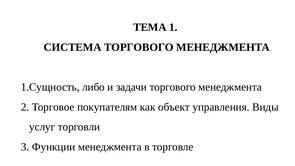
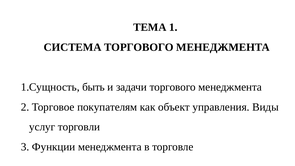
либо: либо -> быть (94, 87)
